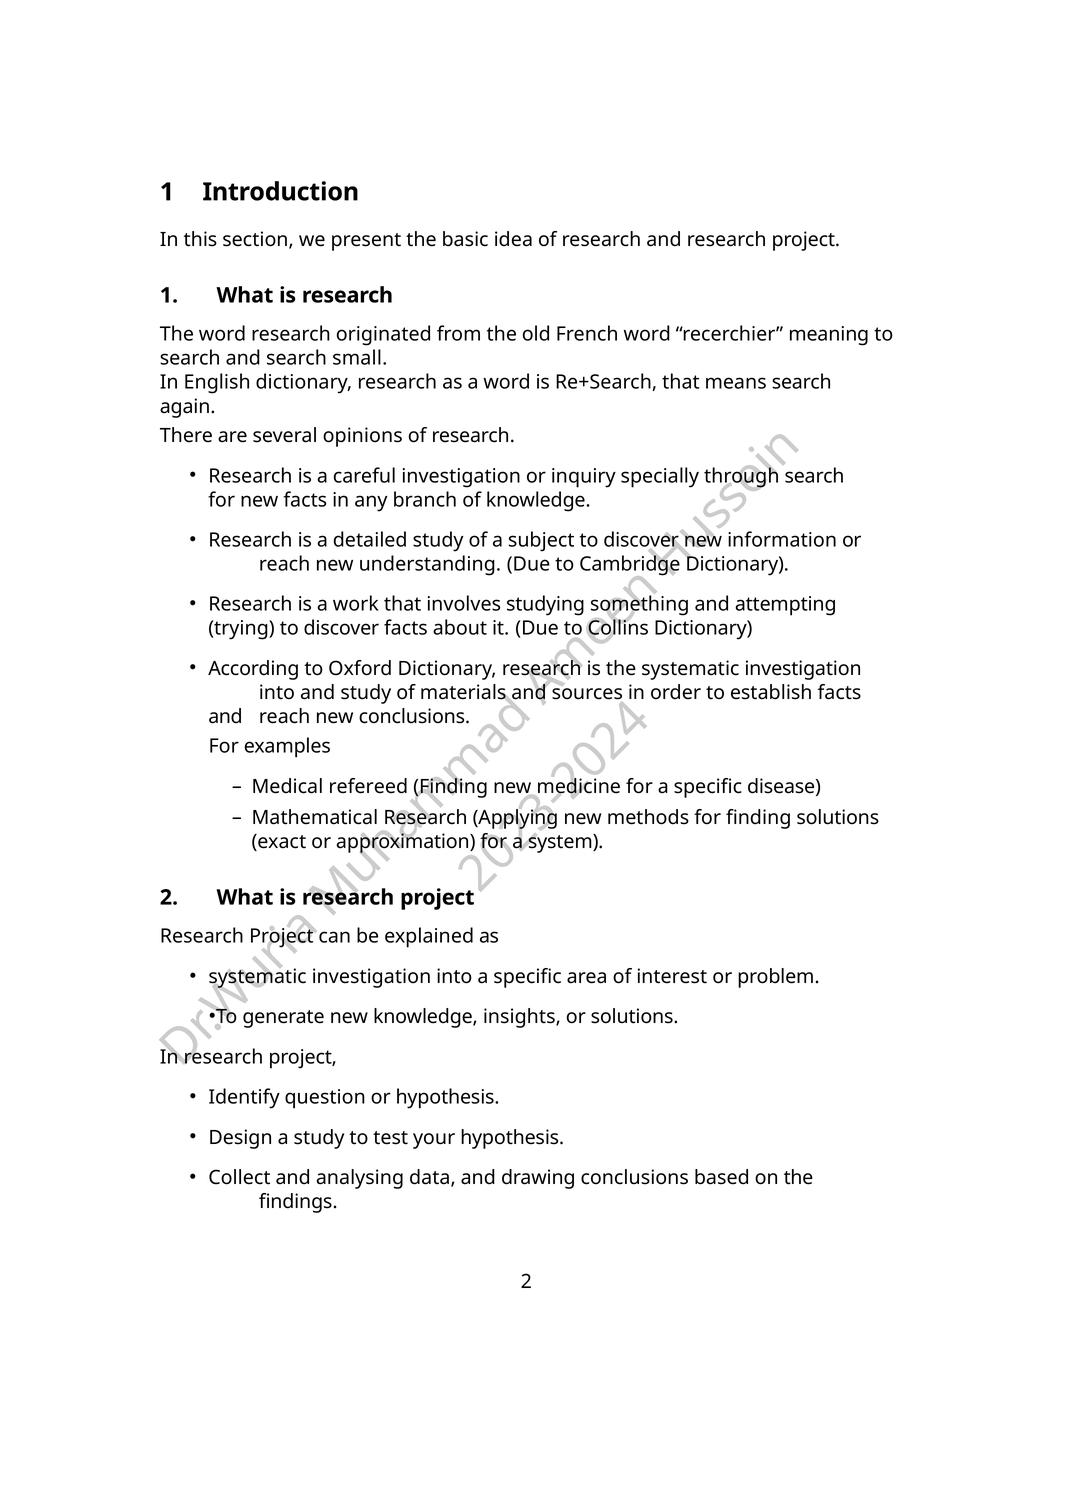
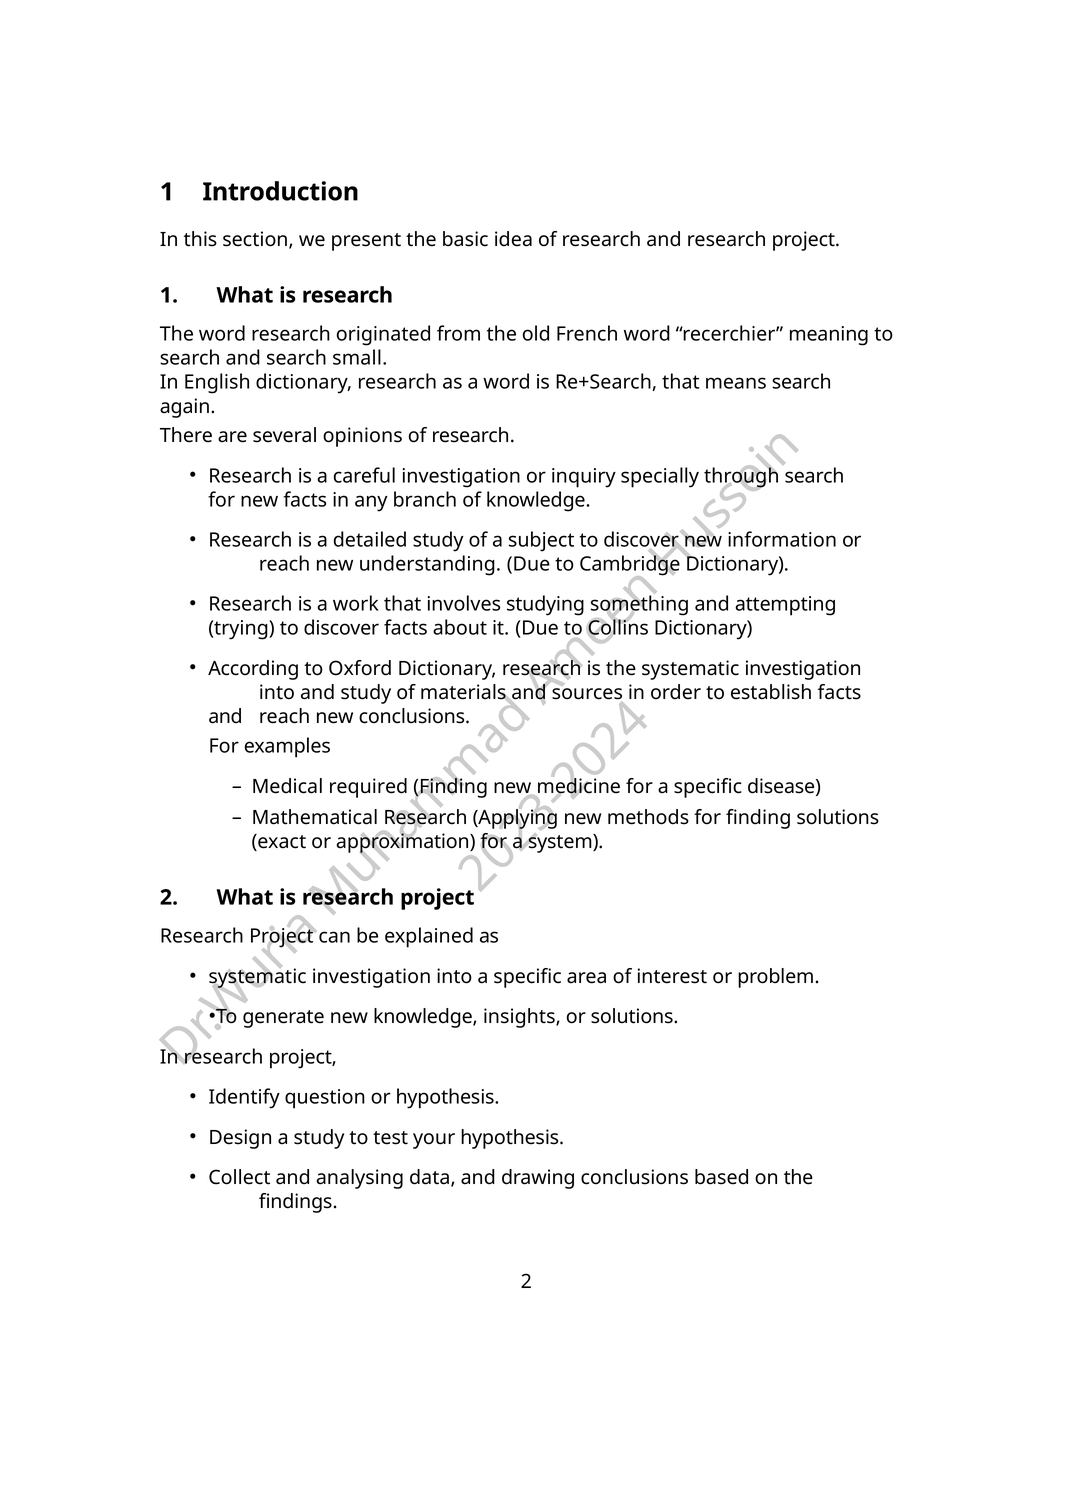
refereed: refereed -> required (368, 787)
